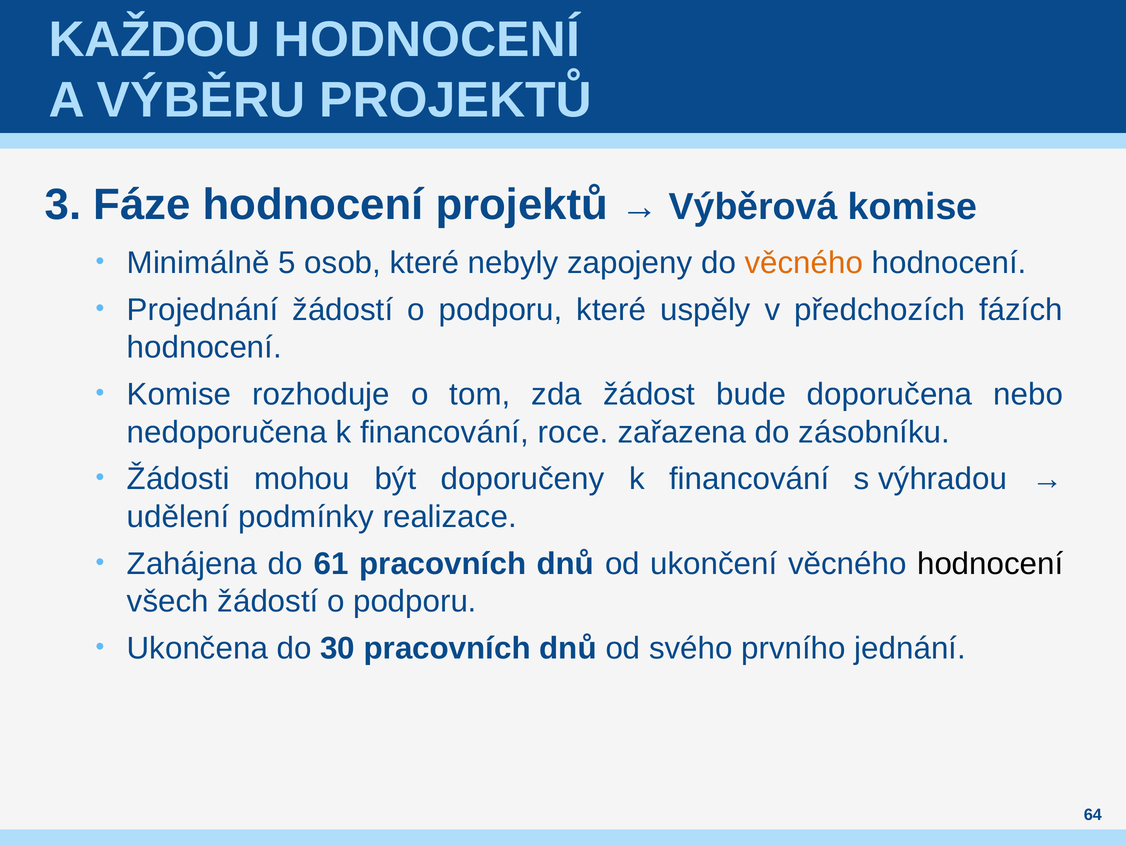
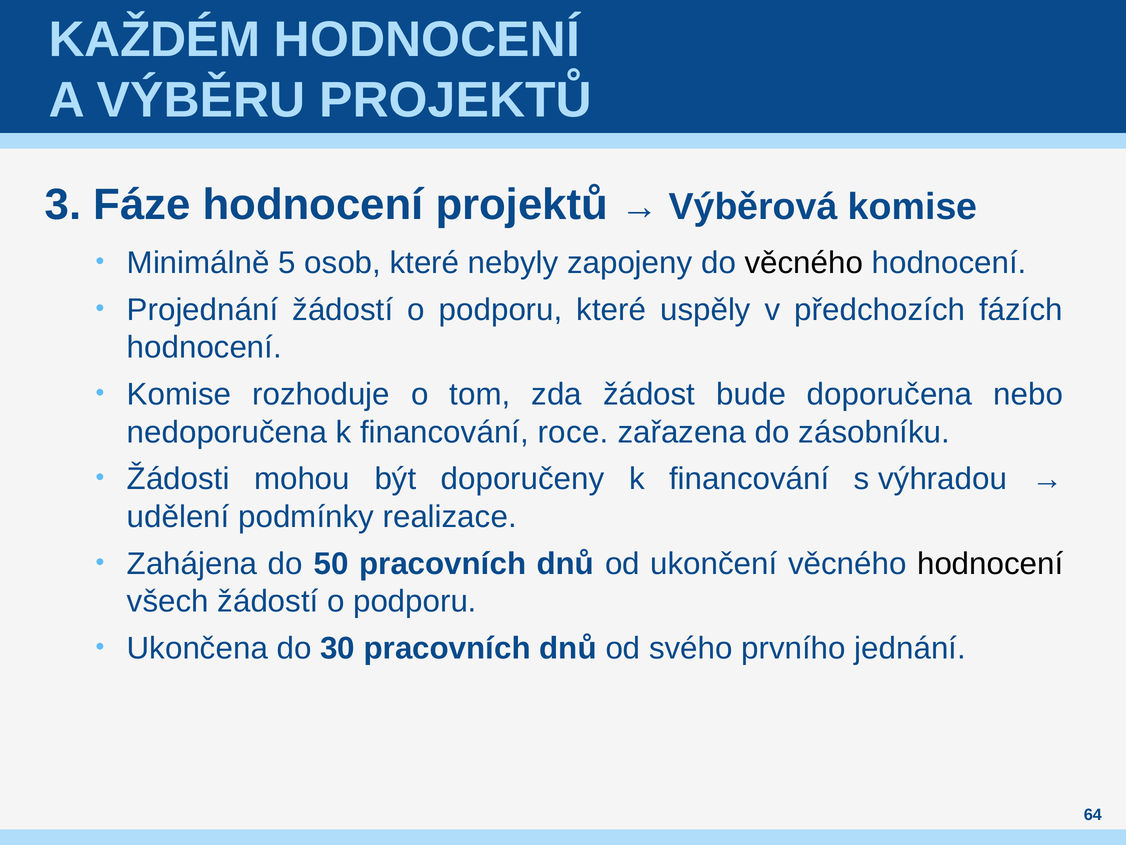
KAŽDOU: KAŽDOU -> KAŽDÉM (155, 40)
věcného colour: orange -> black (804, 263)
61: 61 -> 50 (331, 563)
